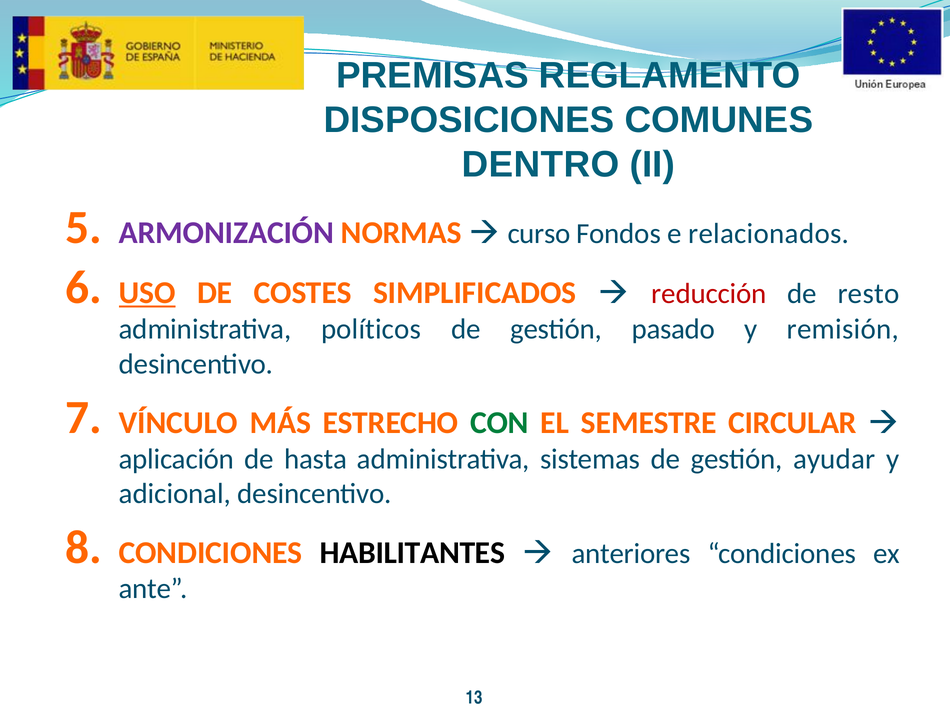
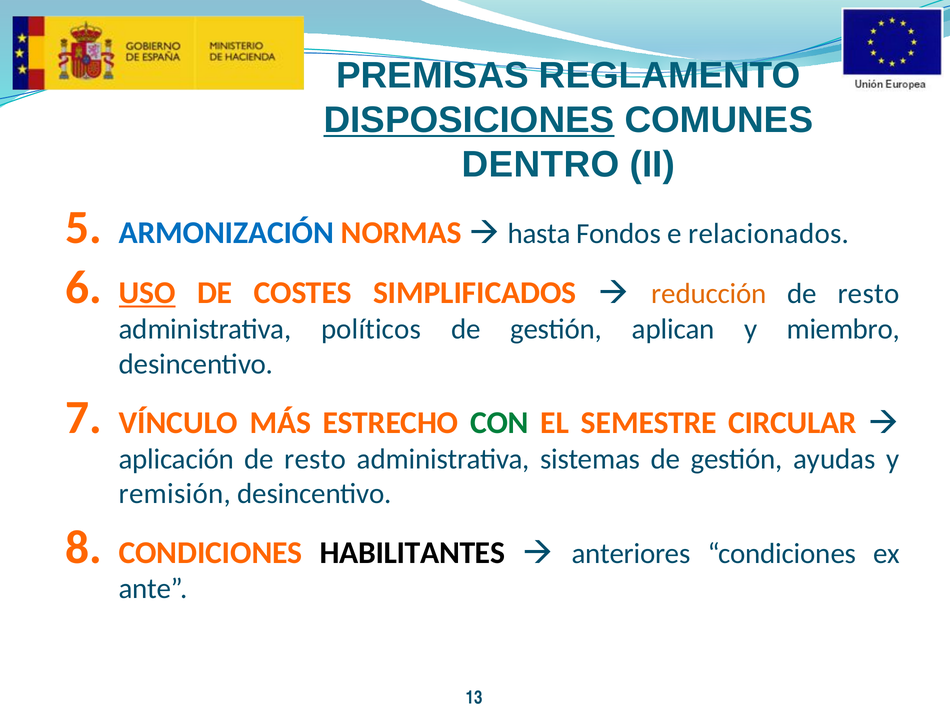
DISPOSICIONES underline: none -> present (469, 120)
ARMONIZACIÓN colour: purple -> blue (226, 233)
curso: curso -> hasta (539, 233)
reducción colour: red -> orange (709, 294)
pasado: pasado -> aplican (673, 329)
remisión: remisión -> miembro (843, 329)
hasta: hasta -> resto (315, 459)
ayudar: ayudar -> ayudas (834, 459)
adicional: adicional -> remisión (175, 494)
